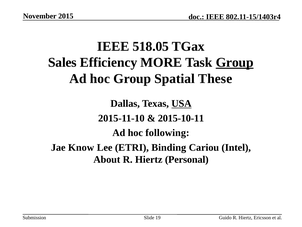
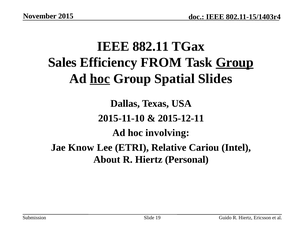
518.05: 518.05 -> 882.11 (151, 46)
MORE: MORE -> FROM (161, 62)
hoc underline: none -> present (100, 78)
These: These -> Slides (215, 78)
USA underline: present -> none (181, 103)
2015-10-11: 2015-10-11 -> 2015-12-11 (181, 118)
following: following -> involving (167, 133)
Binding: Binding -> Relative (169, 147)
